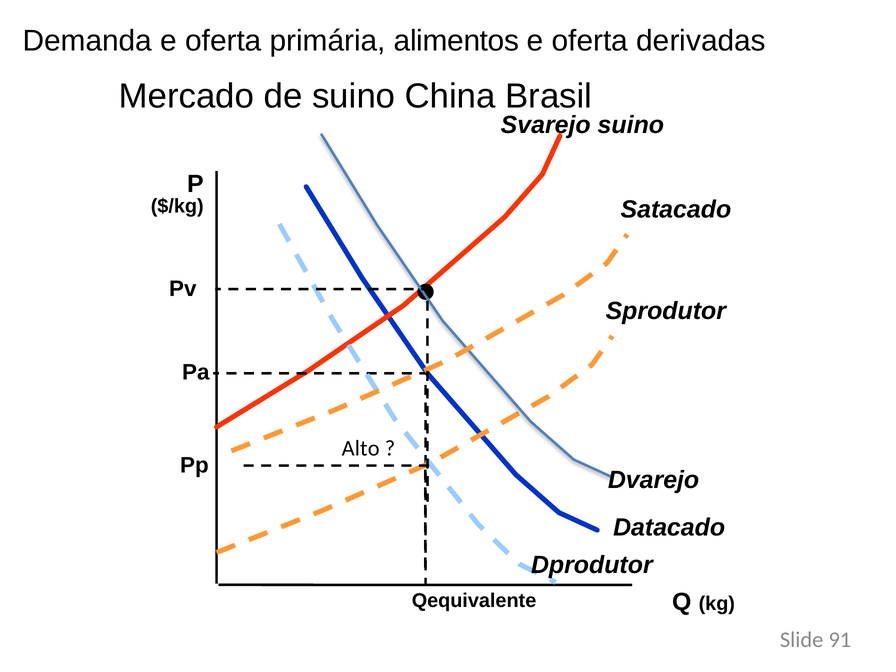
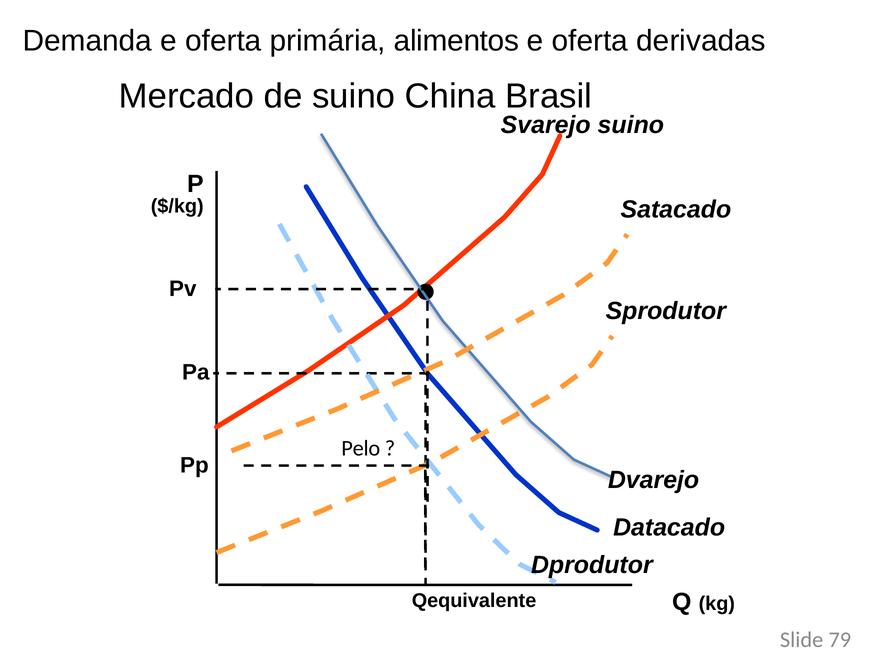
Alto: Alto -> Pelo (361, 448)
91: 91 -> 79 (840, 640)
